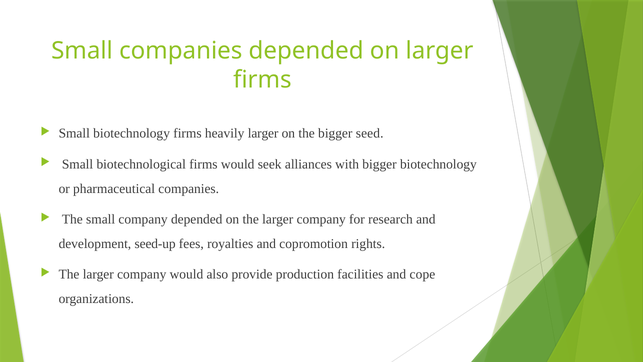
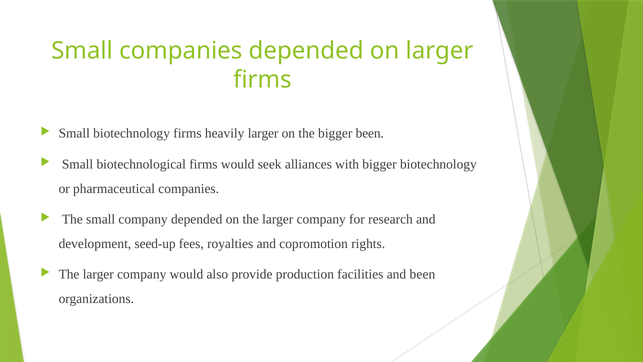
bigger seed: seed -> been (370, 133)
and cope: cope -> been (422, 274)
